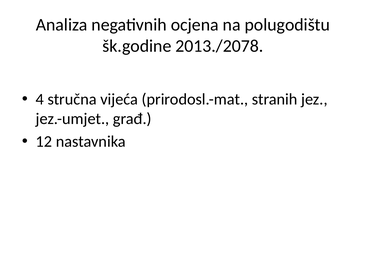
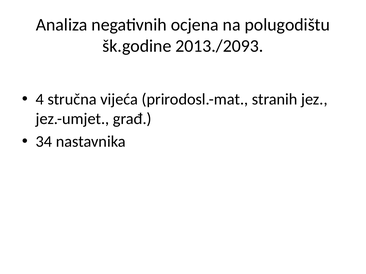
2013./2078: 2013./2078 -> 2013./2093 (219, 46)
12: 12 -> 34 (44, 142)
